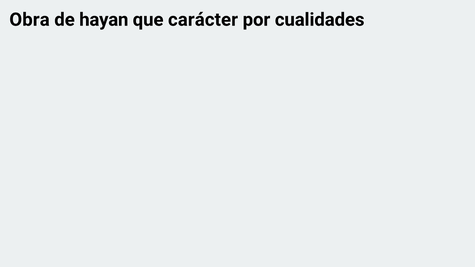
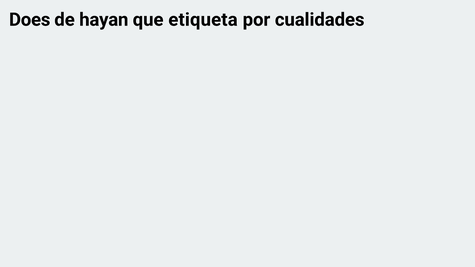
Obra: Obra -> Does (30, 20)
carácter: carácter -> etiqueta (203, 20)
